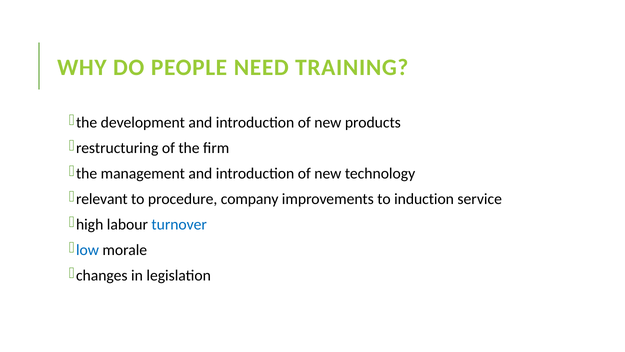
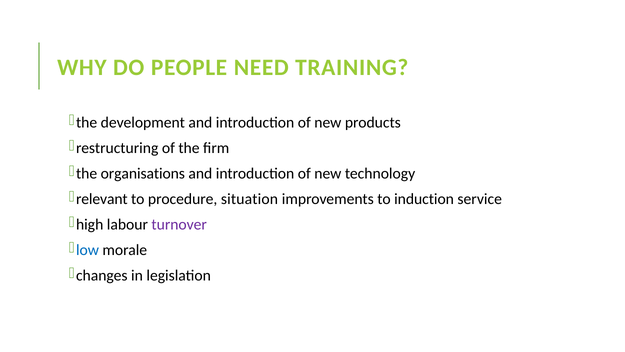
management: management -> organisations (143, 173)
company: company -> situation (250, 199)
turnover colour: blue -> purple (179, 224)
